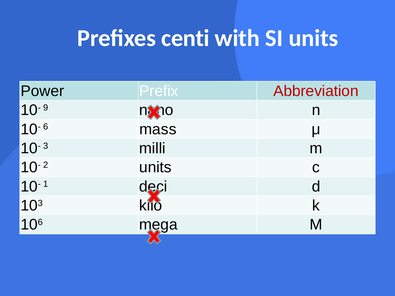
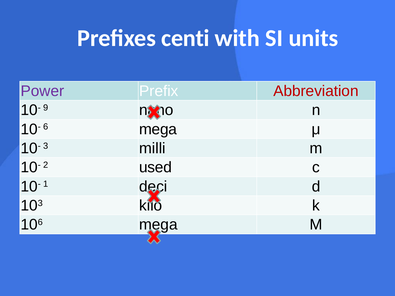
Power colour: black -> purple (42, 91)
6 mass: mass -> mega (158, 129)
2 units: units -> used (155, 168)
